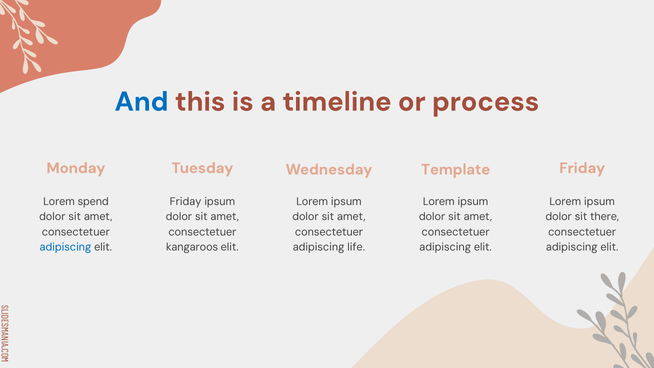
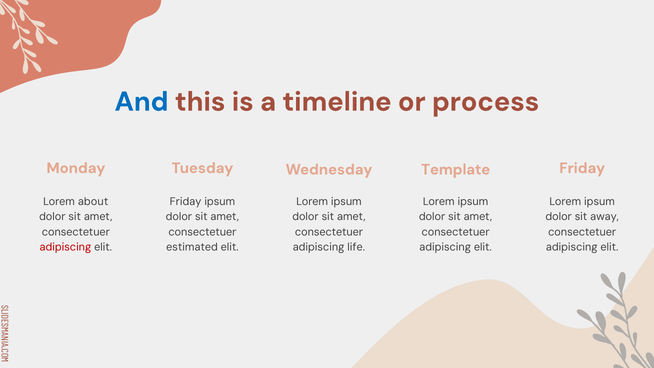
spend: spend -> about (93, 202)
there: there -> away (605, 217)
adipiscing colour: blue -> red (65, 247)
kangaroos: kangaroos -> estimated (192, 247)
